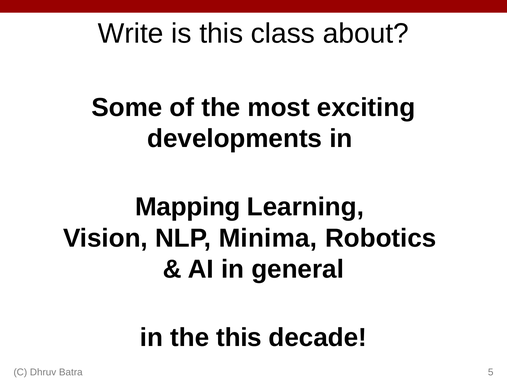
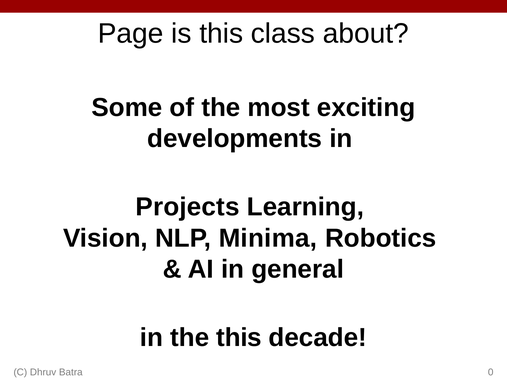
Write: Write -> Page (131, 34)
Mapping: Mapping -> Projects (188, 207)
5: 5 -> 0 (491, 372)
